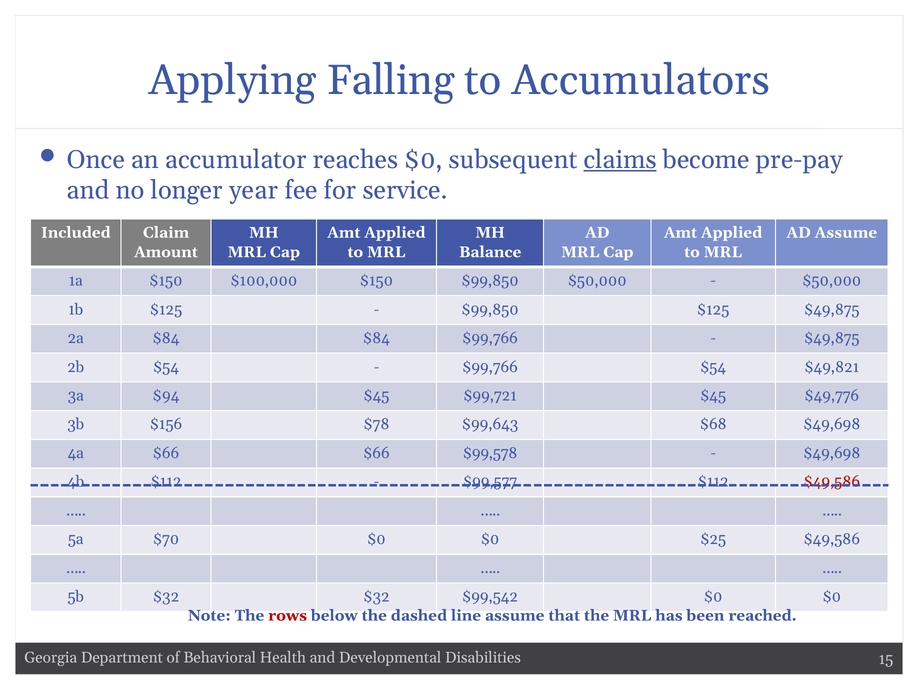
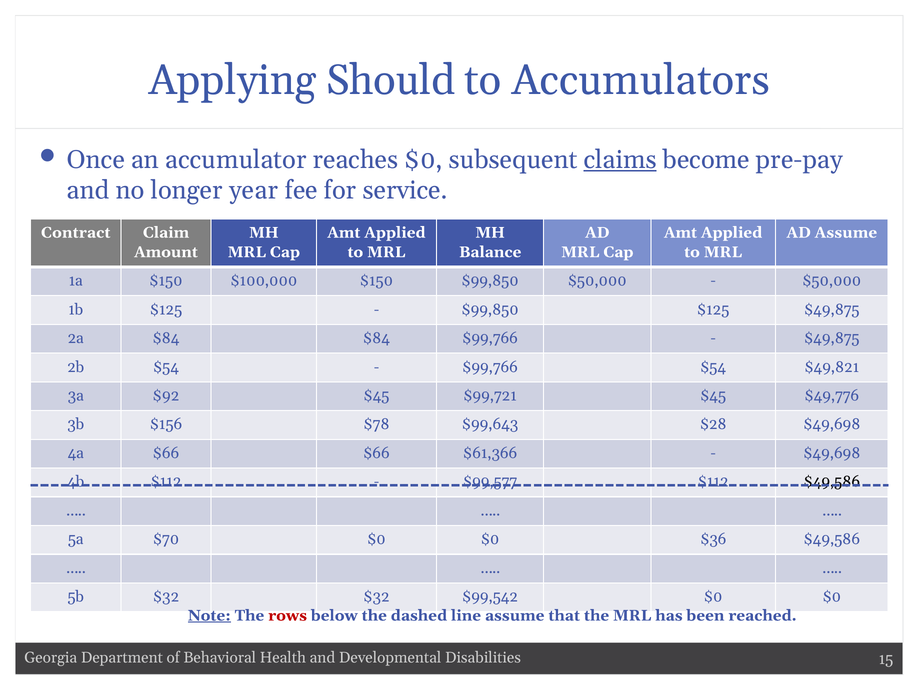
Falling: Falling -> Should (391, 80)
Included: Included -> Contract (76, 232)
$94: $94 -> $92 (166, 395)
$68: $68 -> $28 (713, 424)
$99,578: $99,578 -> $61,366 (490, 453)
$49,586 colour: red -> black (832, 481)
$25: $25 -> $36 (713, 539)
Note underline: none -> present (209, 615)
